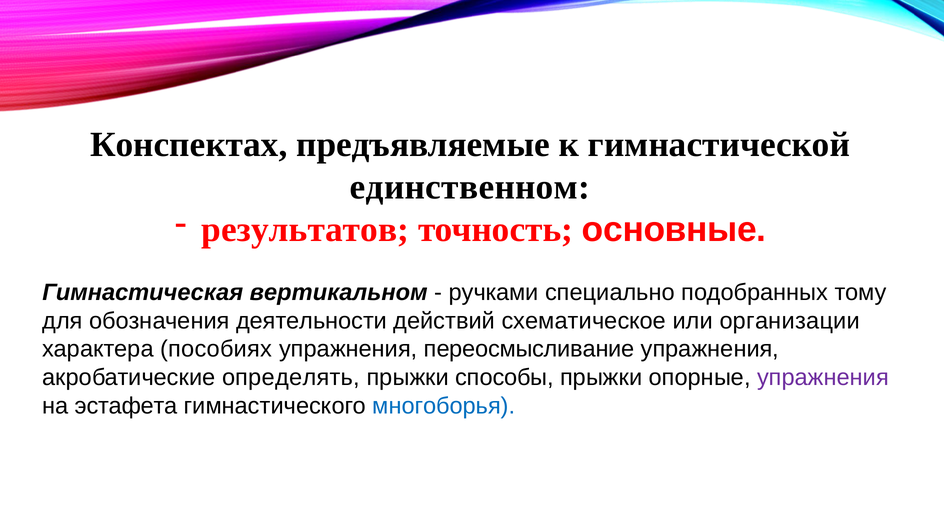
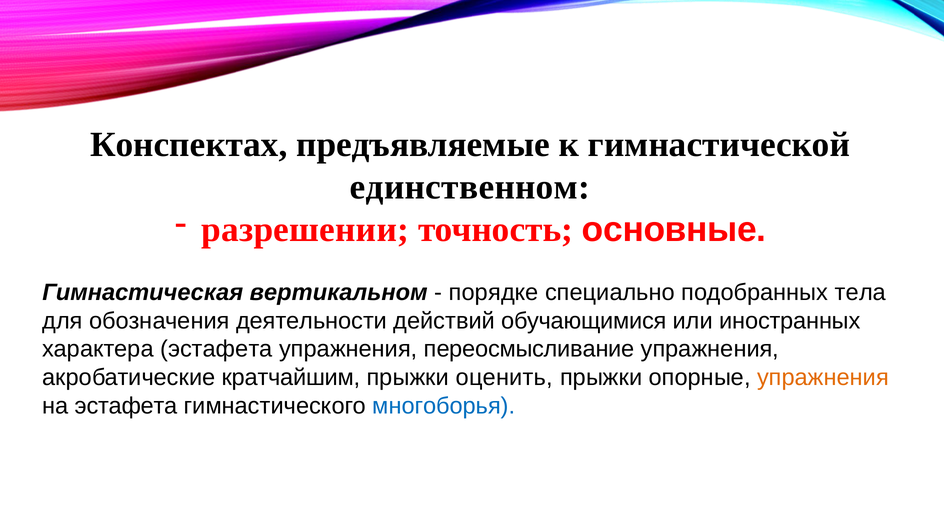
результатов: результатов -> разрешении (305, 230)
ручками: ручками -> порядке (494, 292)
тому: тому -> тела (860, 292)
схематическое: схематическое -> обучающимися (584, 321)
организации: организации -> иностранных (790, 321)
характера пособиях: пособиях -> эстафета (216, 349)
определять: определять -> кратчайшим (291, 377)
способы: способы -> оценить (504, 377)
упражнения colour: purple -> orange (823, 377)
